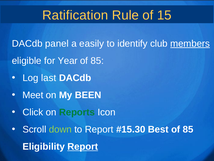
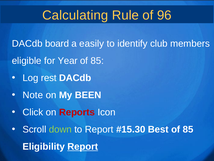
Ratification: Ratification -> Calculating (75, 15)
15: 15 -> 96 (164, 15)
panel: panel -> board (57, 43)
members underline: present -> none (190, 43)
last: last -> rest (49, 78)
Meet: Meet -> Note (33, 95)
Reports colour: green -> red (77, 112)
